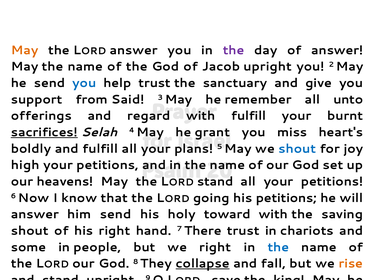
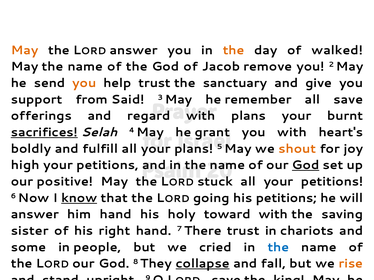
the colour: purple -> orange (234, 50)
of answer: answer -> walked (337, 50)
Jacob upright: upright -> remove (268, 67)
you colour: blue -> orange (84, 83)
all unto: unto -> save (348, 100)
fulfill: fulfill -> plans (249, 116)
you miss: miss -> with (292, 133)
shout colour: blue -> orange (297, 149)
God underline: none -> present (306, 165)
heavens: heavens -> positive (65, 182)
stand: stand -> stuck (215, 182)
know underline: none -> present (79, 198)
him send: send -> hand (116, 215)
shout: shout -> sister (30, 231)
we right: right -> cried (215, 248)
